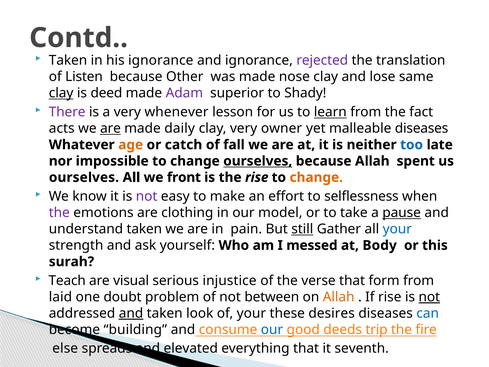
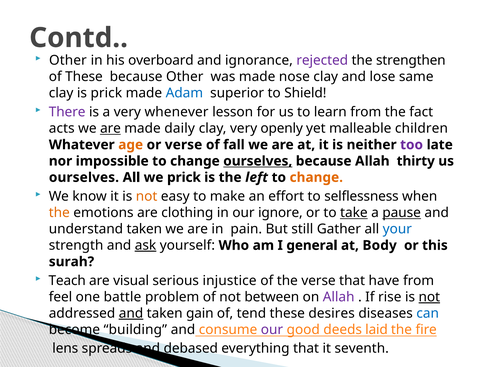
Taken: Taken -> Other (68, 60)
his ignorance: ignorance -> overboard (161, 60)
translation: translation -> strengthen (411, 60)
of Listen: Listen -> These (84, 77)
clay underline: present -> none (61, 93)
is deed: deed -> prick (106, 93)
Adam colour: purple -> blue (184, 93)
Shady: Shady -> Shield (305, 93)
learn underline: present -> none (330, 112)
owner: owner -> openly (282, 128)
malleable diseases: diseases -> children (421, 128)
or catch: catch -> verse (184, 145)
too colour: blue -> purple (412, 145)
spent: spent -> thirty (416, 161)
we front: front -> prick (184, 177)
the rise: rise -> left (257, 177)
not colour: purple -> orange (147, 196)
the colour: purple -> orange (59, 213)
model: model -> ignore (280, 213)
take underline: none -> present (354, 213)
still underline: present -> none (302, 229)
ask underline: none -> present (145, 245)
messed: messed -> general (312, 245)
form: form -> have (384, 281)
laid: laid -> feel (61, 297)
doubt: doubt -> battle (122, 297)
Allah colour: orange -> purple (339, 297)
look: look -> gain (200, 313)
of your: your -> tend (251, 313)
our colour: blue -> purple (272, 329)
trip: trip -> laid (377, 329)
else: else -> lens (65, 348)
elevated: elevated -> debased (191, 348)
